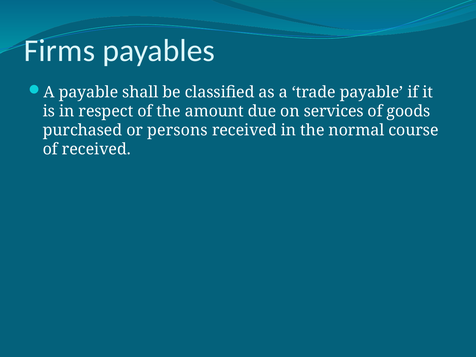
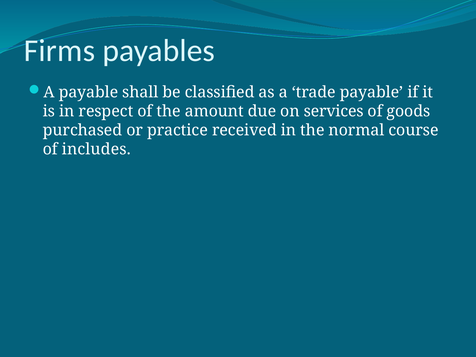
persons: persons -> practice (177, 130)
of received: received -> includes (96, 149)
